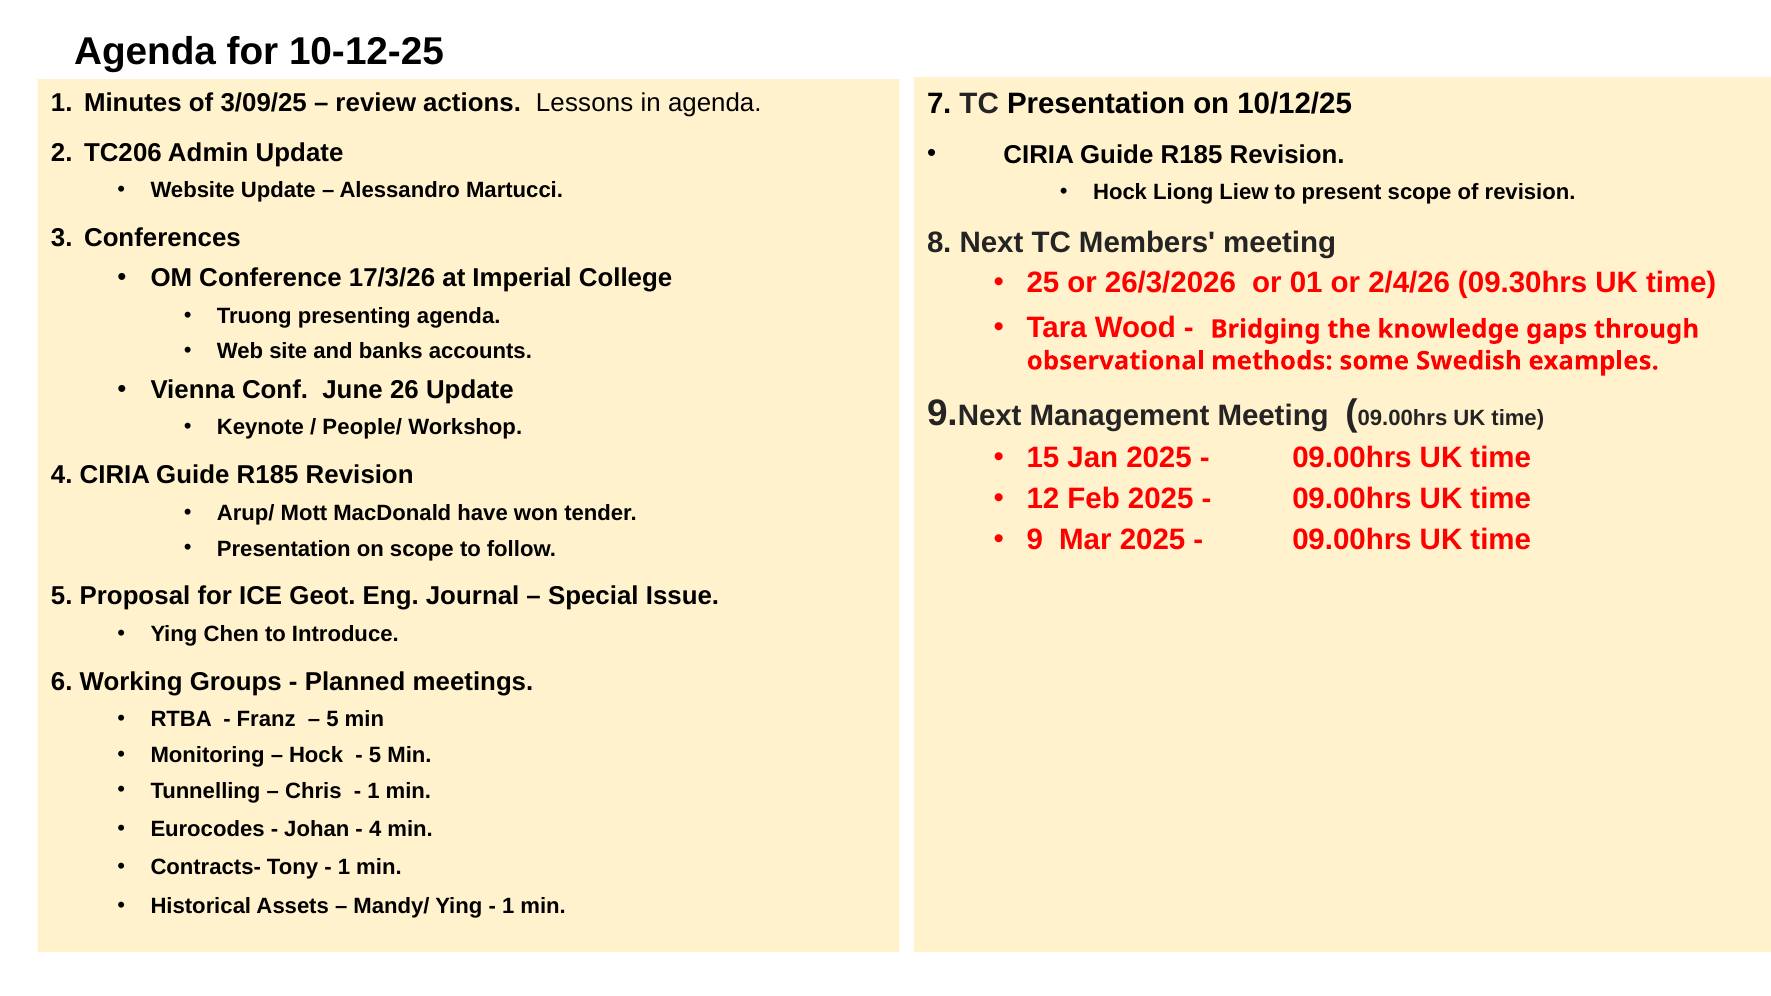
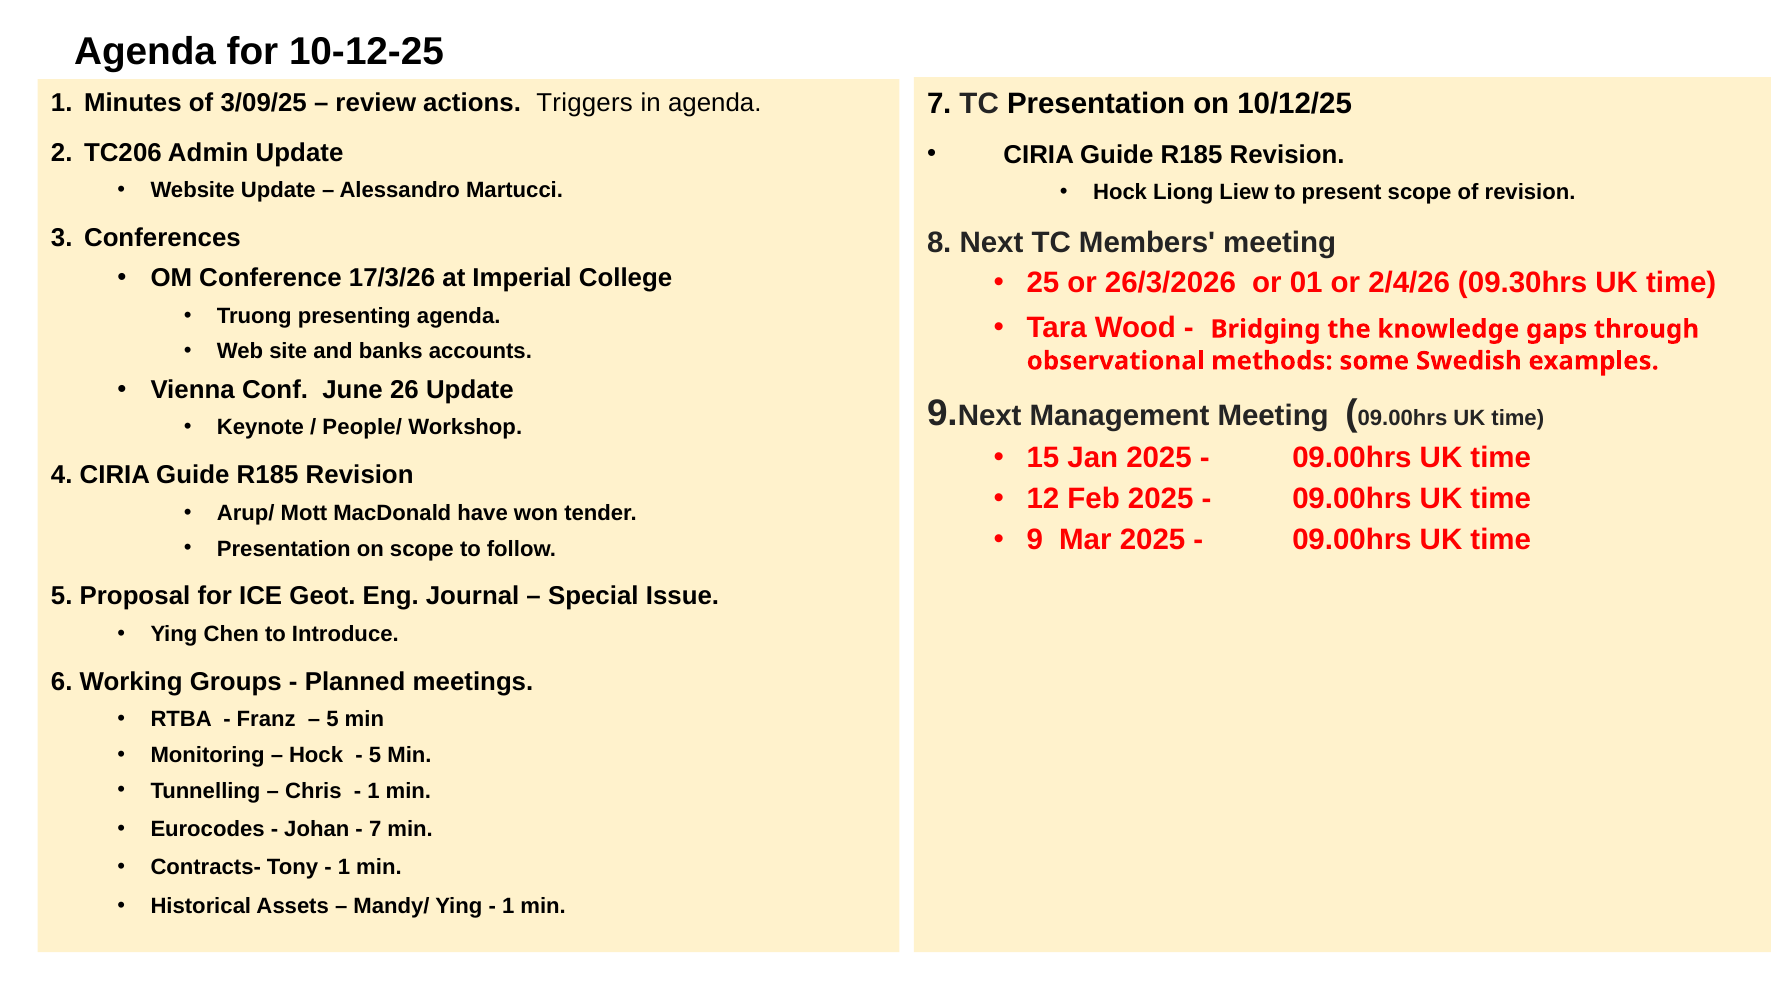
Lessons: Lessons -> Triggers (585, 103)
4: 4 -> 7 (375, 829)
